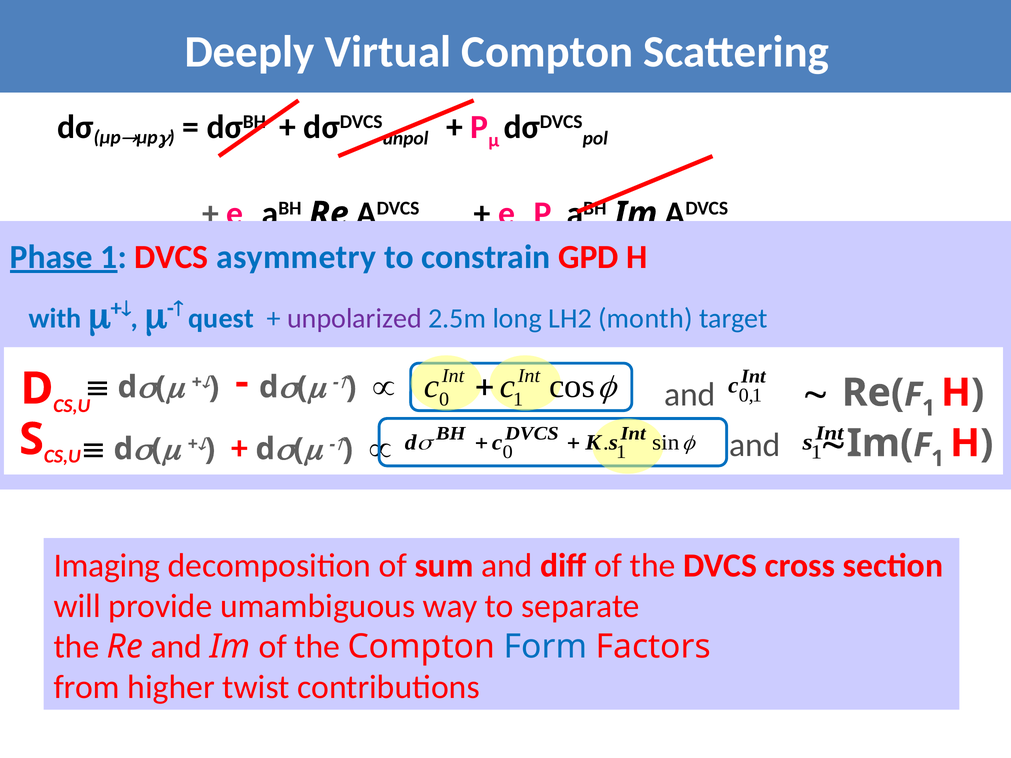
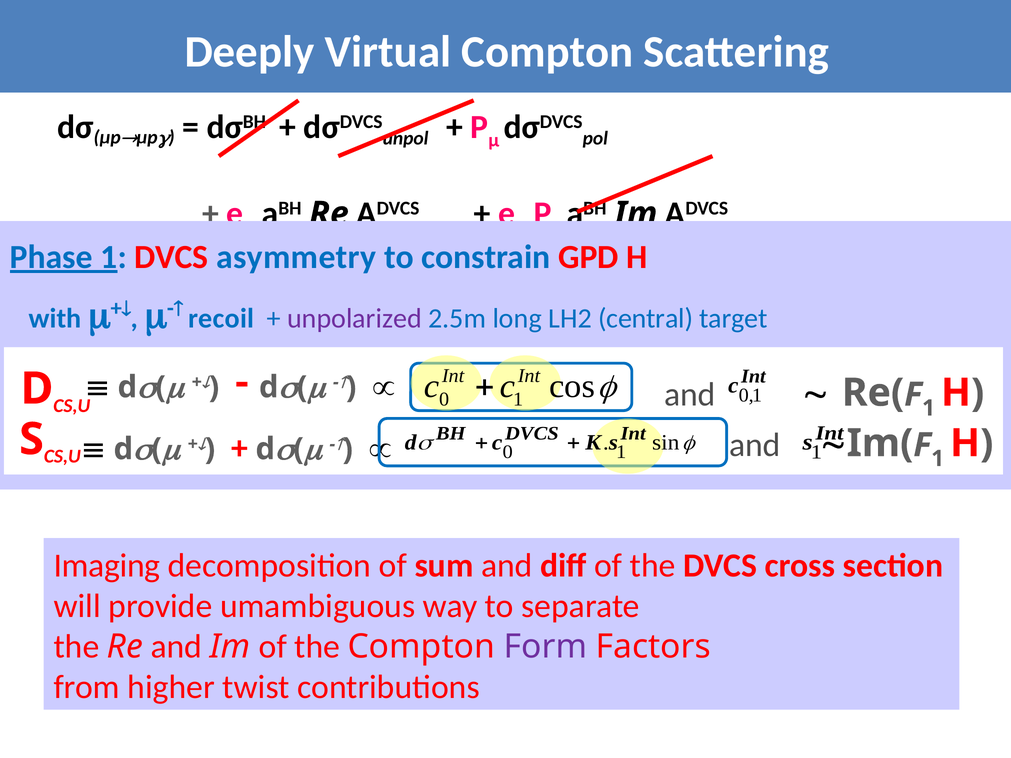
quest: quest -> recoil (221, 318)
month: month -> central (646, 318)
Form colour: blue -> purple (545, 647)
